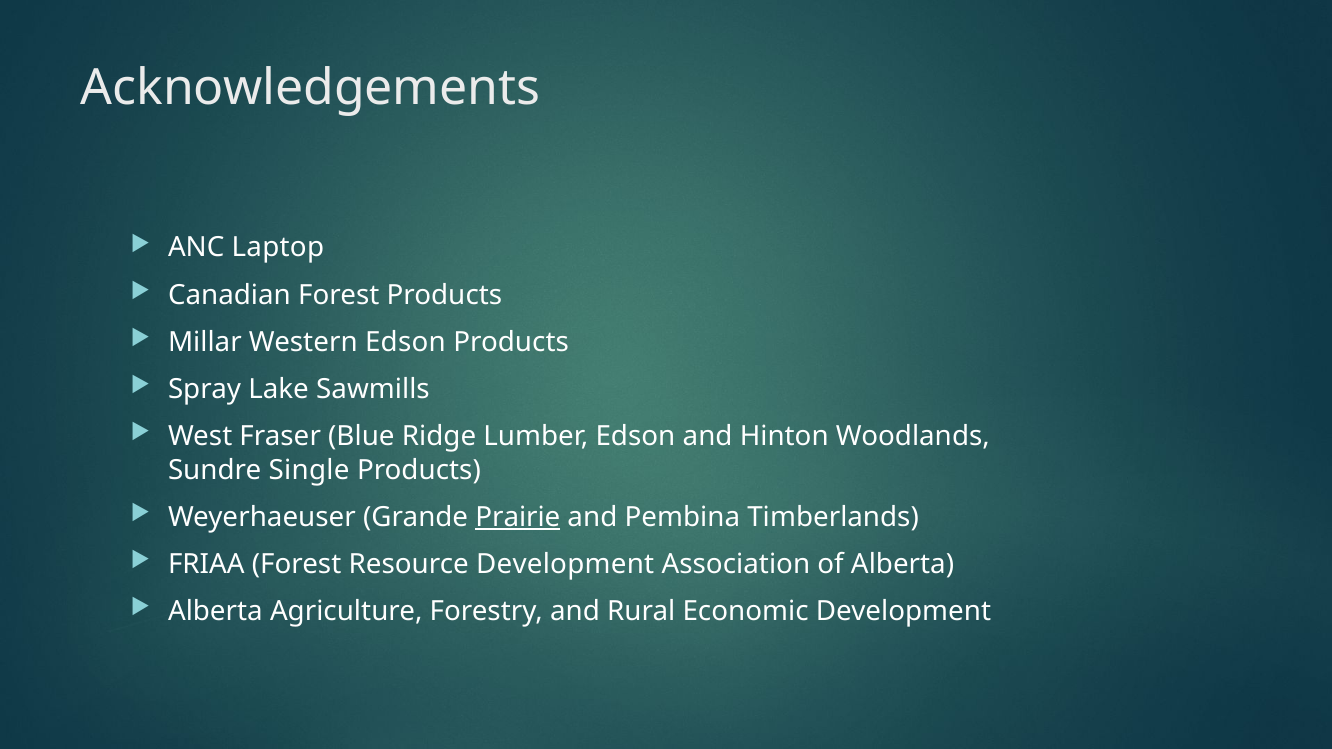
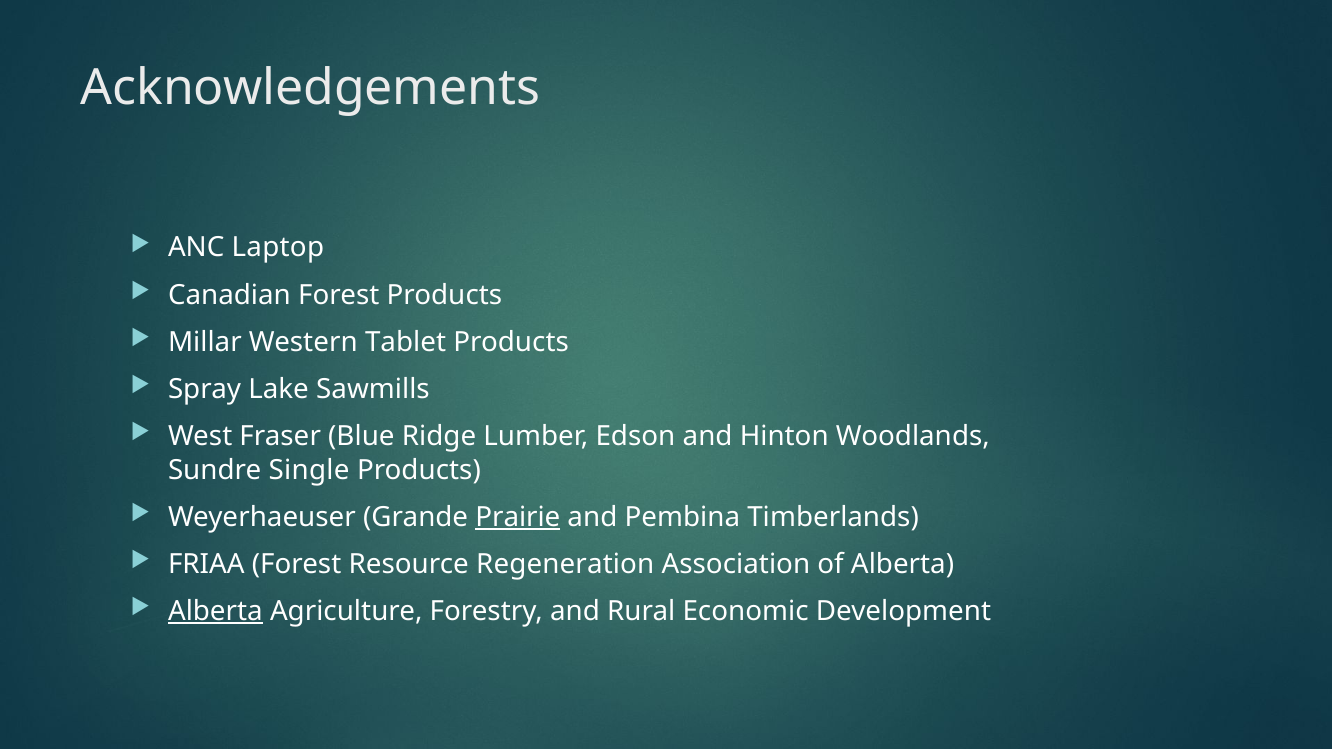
Western Edson: Edson -> Tablet (406, 342)
Resource Development: Development -> Regeneration (565, 564)
Alberta underline: none -> present (215, 612)
